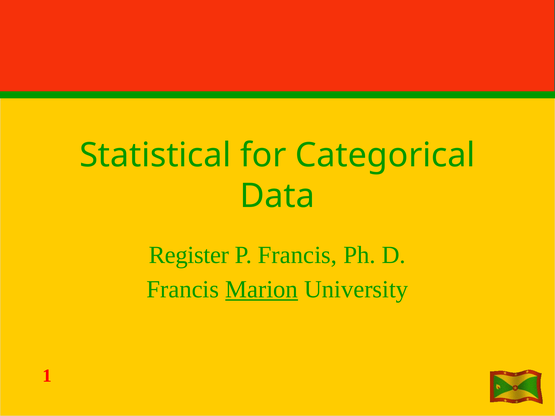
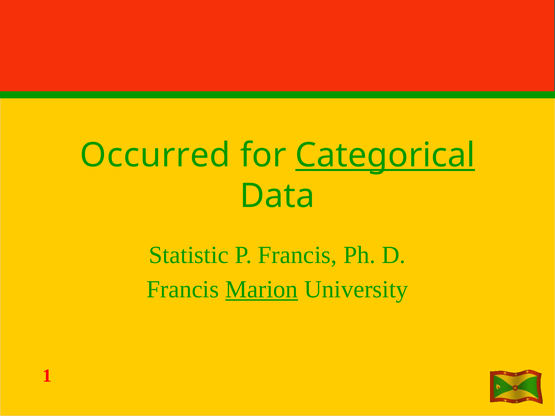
Statistical: Statistical -> Occurred (155, 155)
Categorical underline: none -> present (385, 155)
Register: Register -> Statistic (189, 255)
